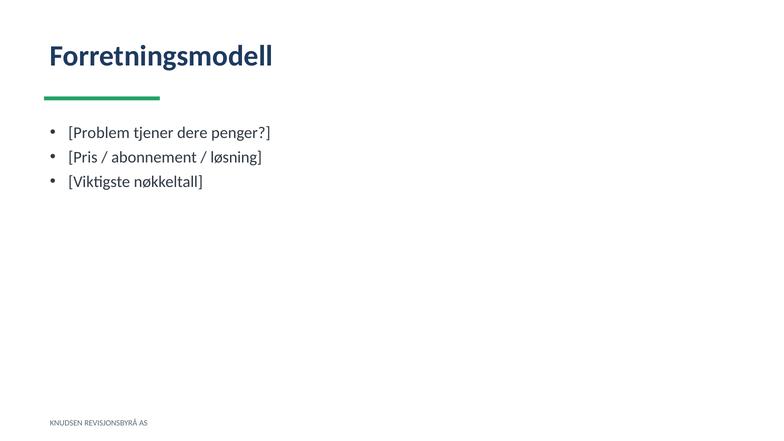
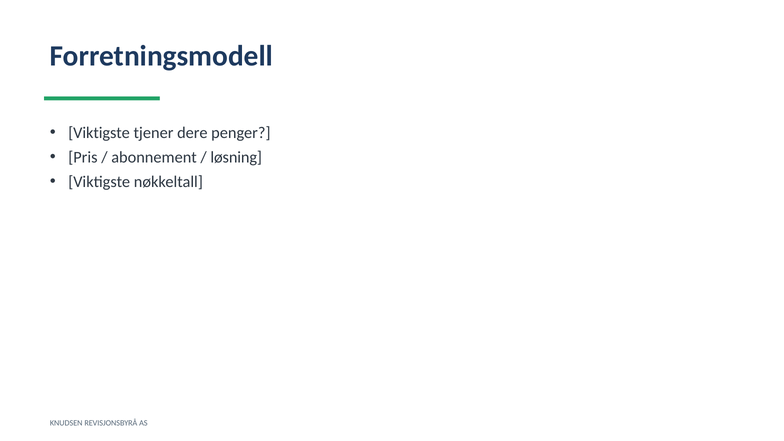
Problem: Problem -> Viktigste (99, 133)
